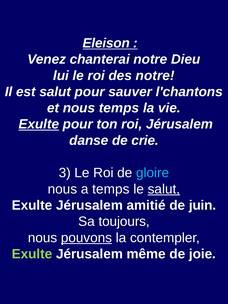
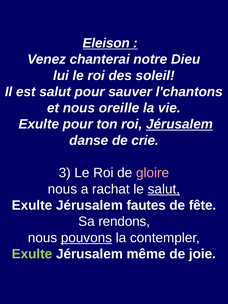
des notre: notre -> soleil (155, 76)
nous temps: temps -> oreille (119, 108)
Exulte underline: present -> none (39, 124)
Jérusalem underline: none -> present (179, 124)
gloire colour: light blue -> pink (153, 173)
a temps: temps -> rachat (111, 189)
amitié: amitié -> fautes (146, 205)
juin: juin -> fête (203, 205)
toujours: toujours -> rendons (124, 222)
